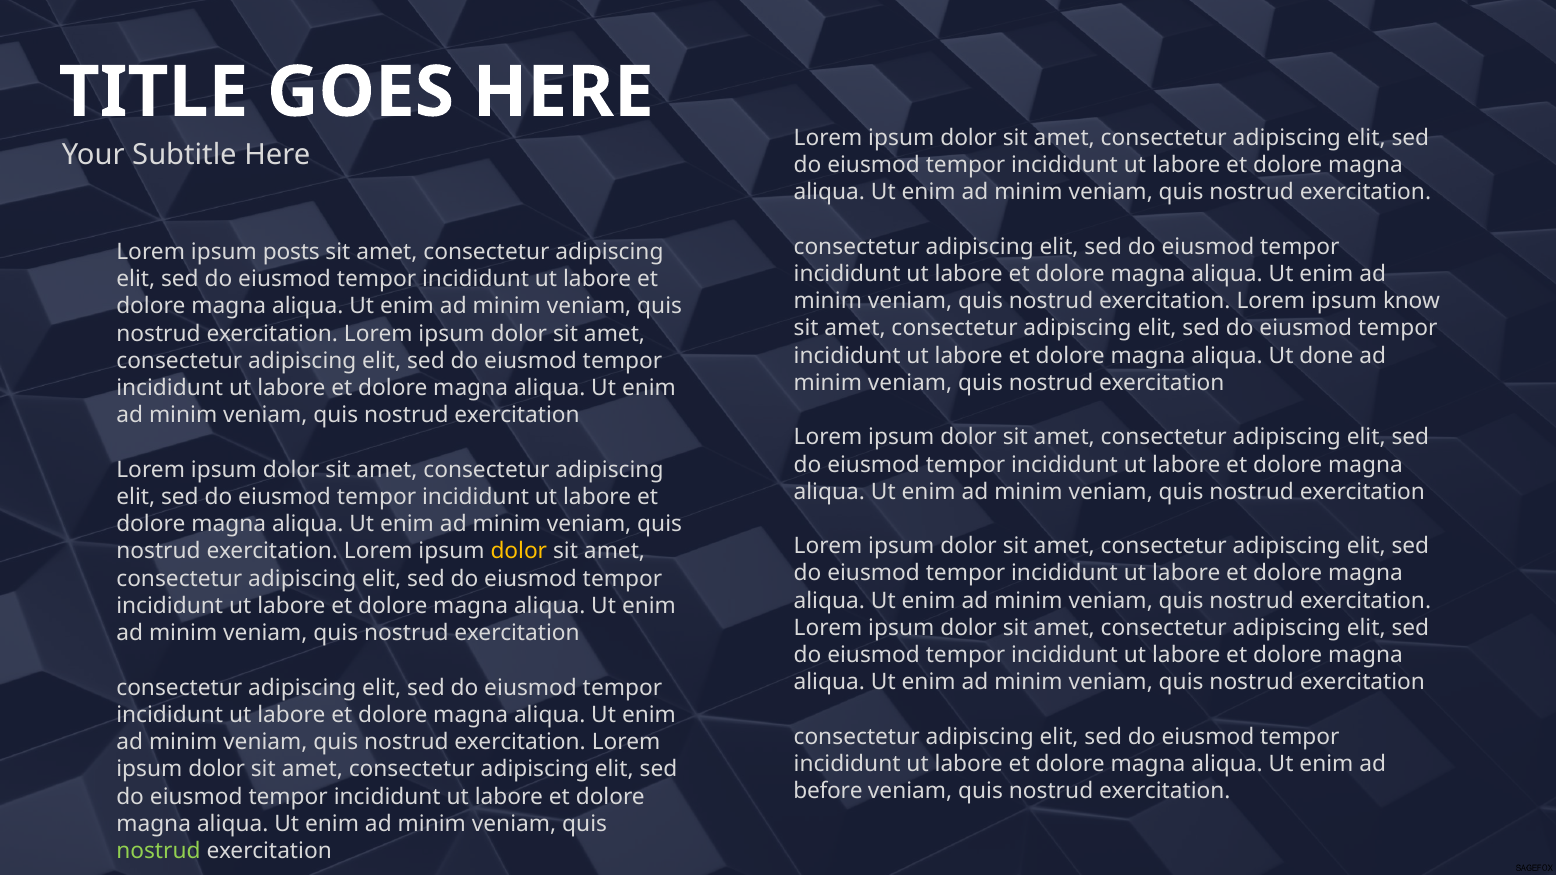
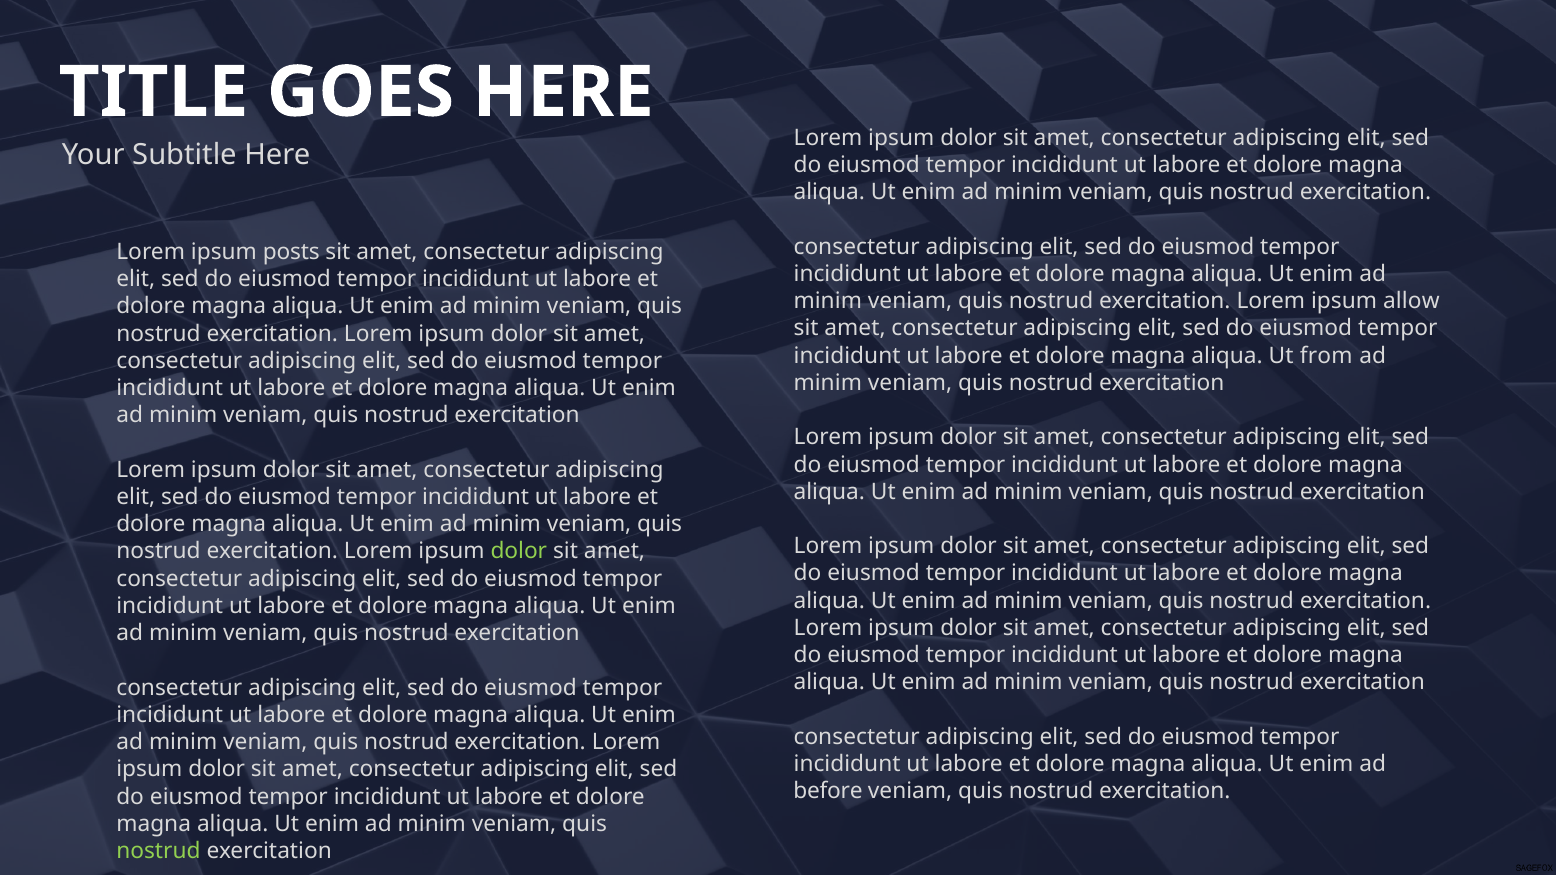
know: know -> allow (1411, 301)
done: done -> from (1326, 356)
dolor colour: yellow -> light green (519, 552)
